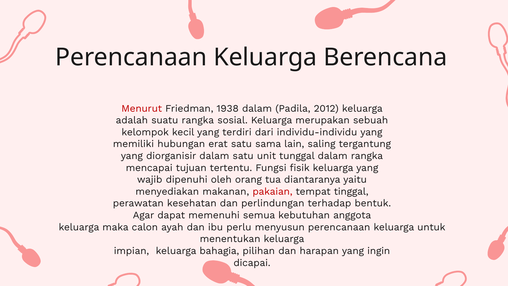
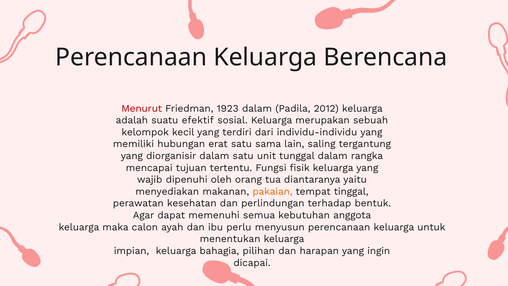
1938: 1938 -> 1923 (228, 108)
suatu rangka: rangka -> efektif (198, 120)
pakaian colour: red -> orange (272, 191)
